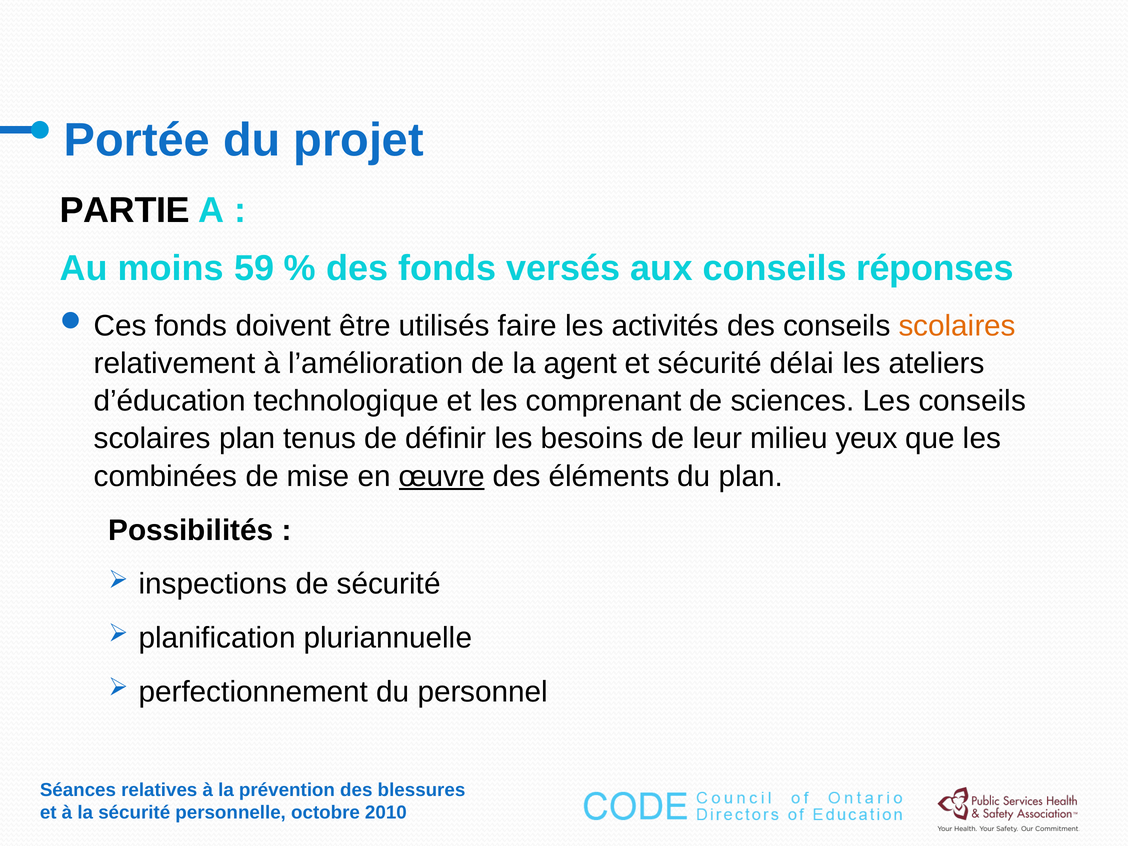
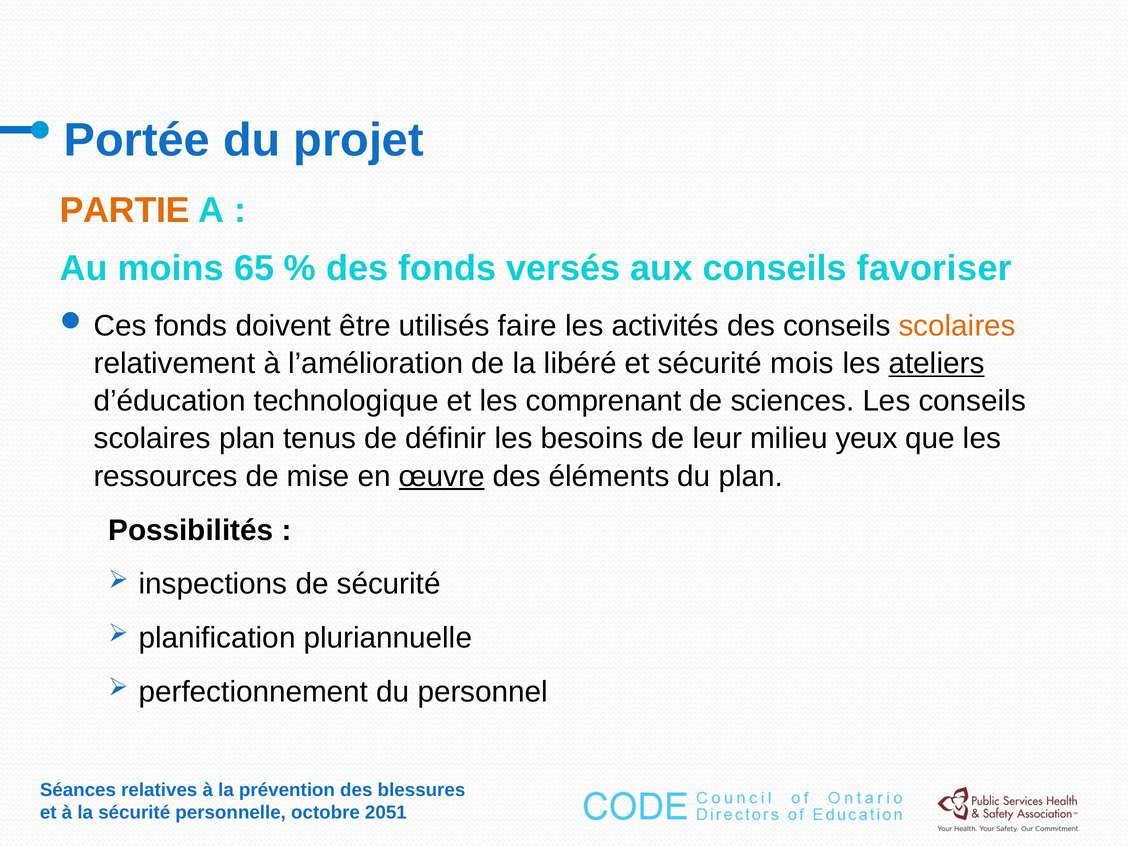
PARTIE colour: black -> orange (125, 210)
59: 59 -> 65 (254, 269)
réponses: réponses -> favoriser (934, 269)
agent: agent -> libéré (580, 363)
délai: délai -> mois (802, 363)
ateliers underline: none -> present (937, 363)
combinées: combinées -> ressources (166, 476)
2010: 2010 -> 2051 (386, 813)
